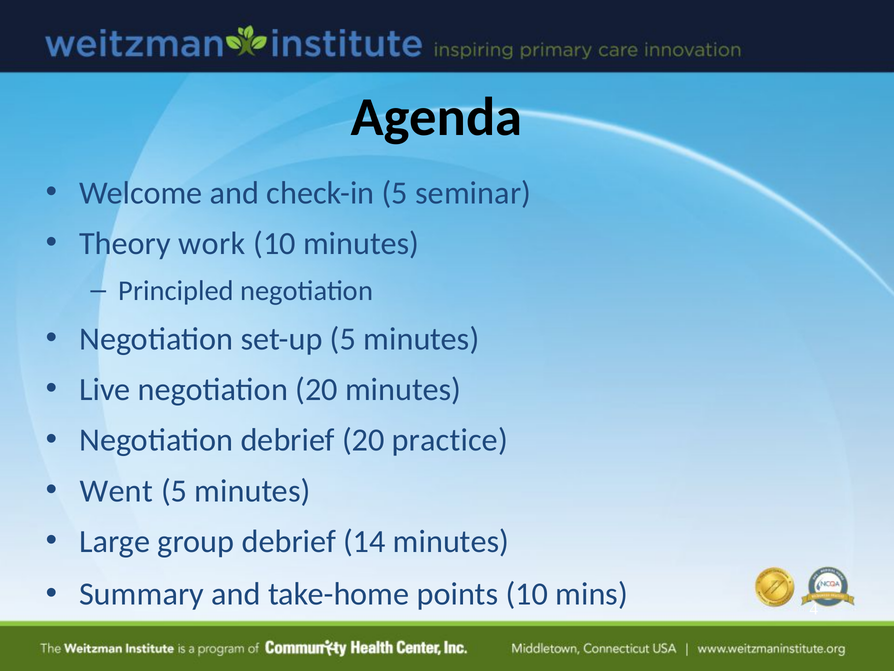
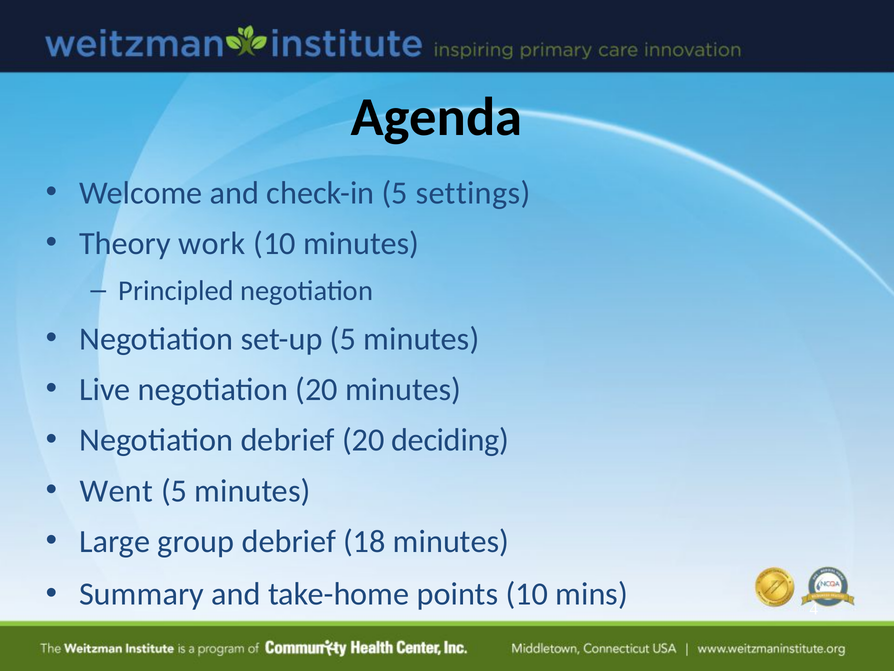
seminar: seminar -> settings (473, 193)
practice: practice -> deciding (450, 440)
14: 14 -> 18 (364, 541)
